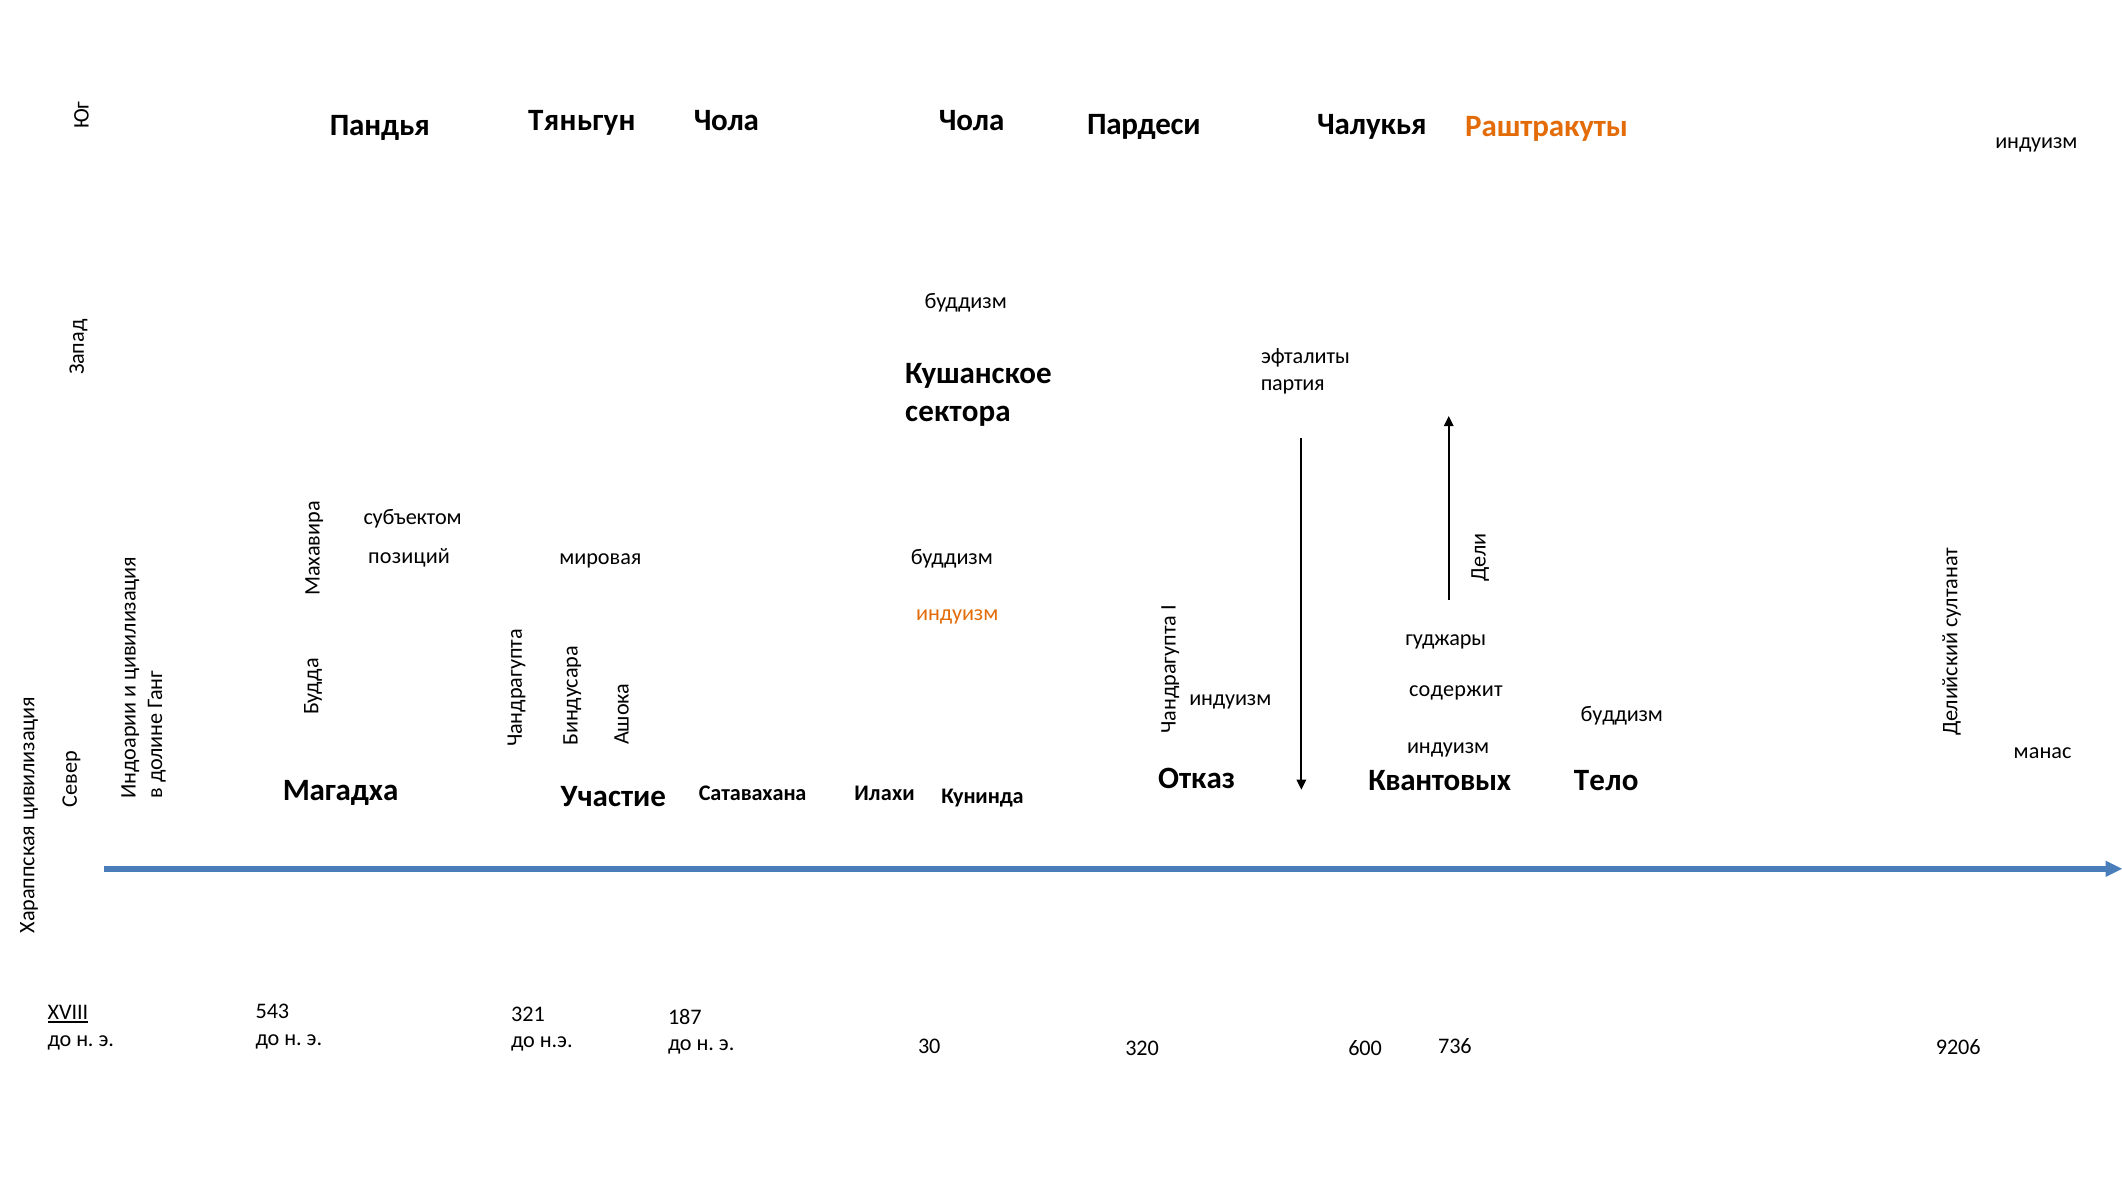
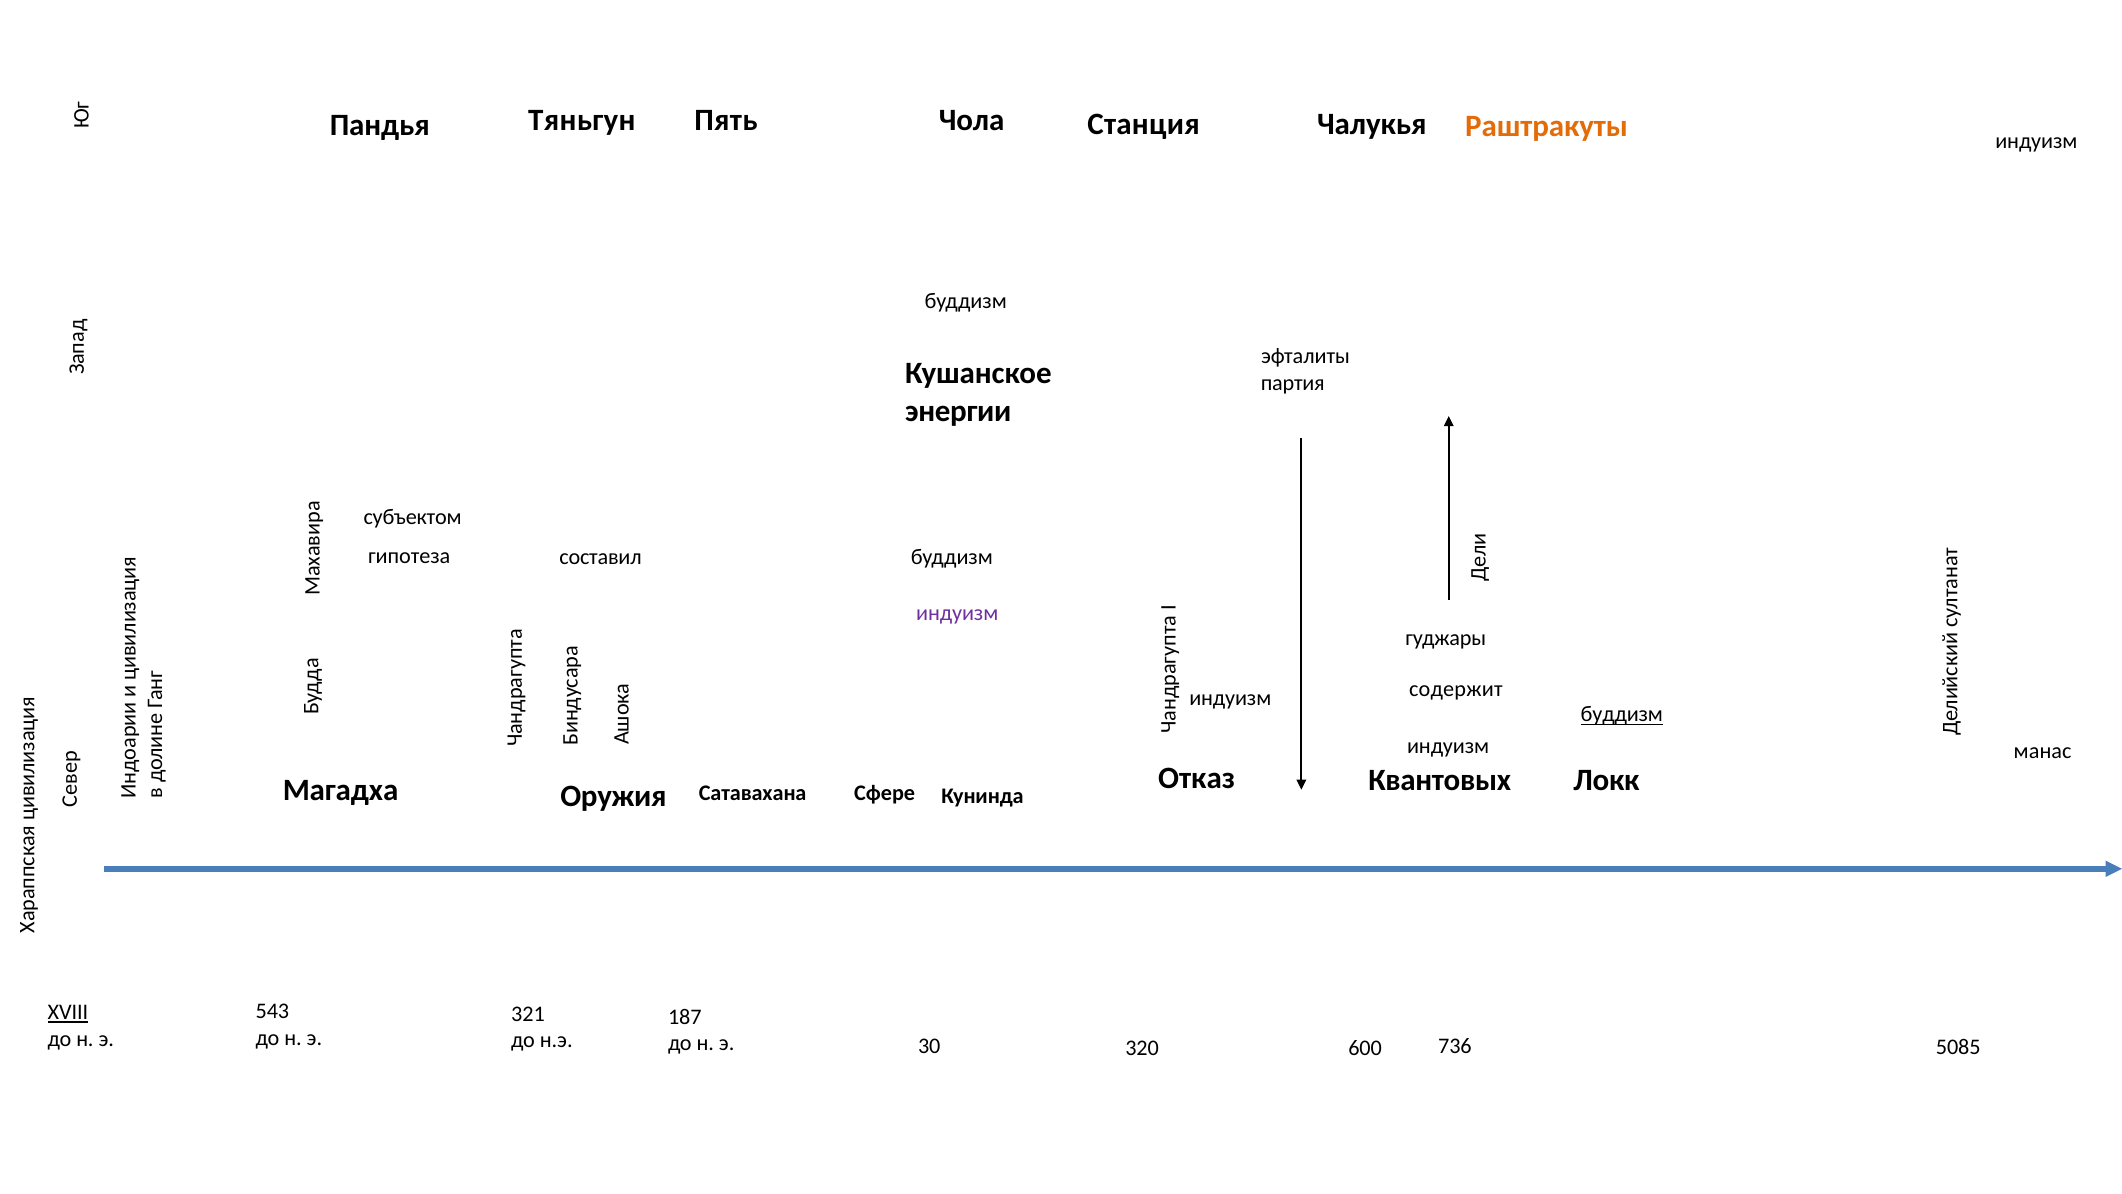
Чола: Чола -> Пять (726, 121)
Пардеси: Пардеси -> Станция (1144, 125)
сектора: сектора -> энергии (958, 411)
позиций: позиций -> гипотеза (409, 556)
мировая: мировая -> составил (600, 557)
индуизм colour: orange -> purple (957, 613)
буддизм underline: none -> present (1622, 714)
Тело: Тело -> Локк (1606, 780)
Участие: Участие -> Оружия (613, 796)
Илахи: Илахи -> Сфере (885, 793)
9206: 9206 -> 5085 (1958, 1047)
